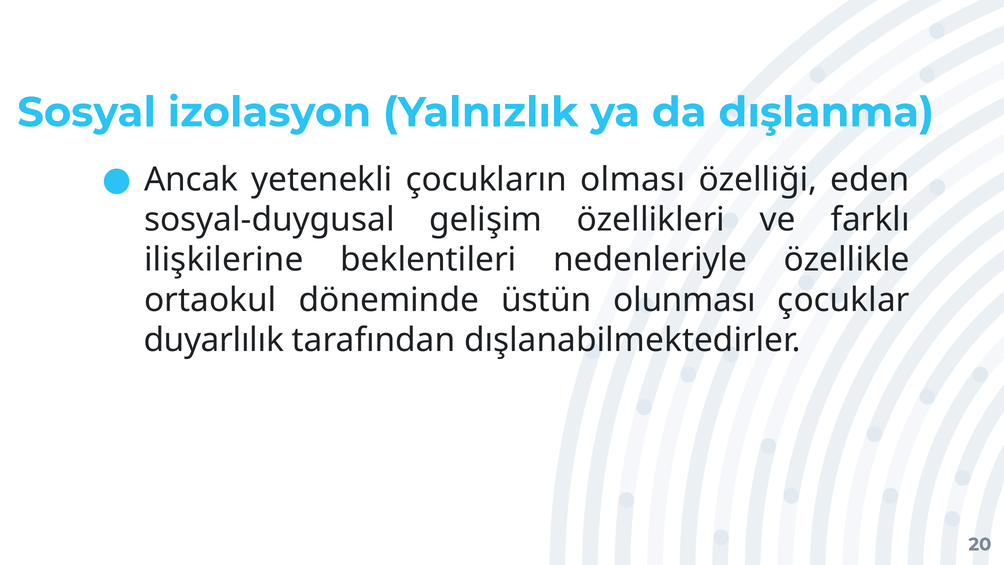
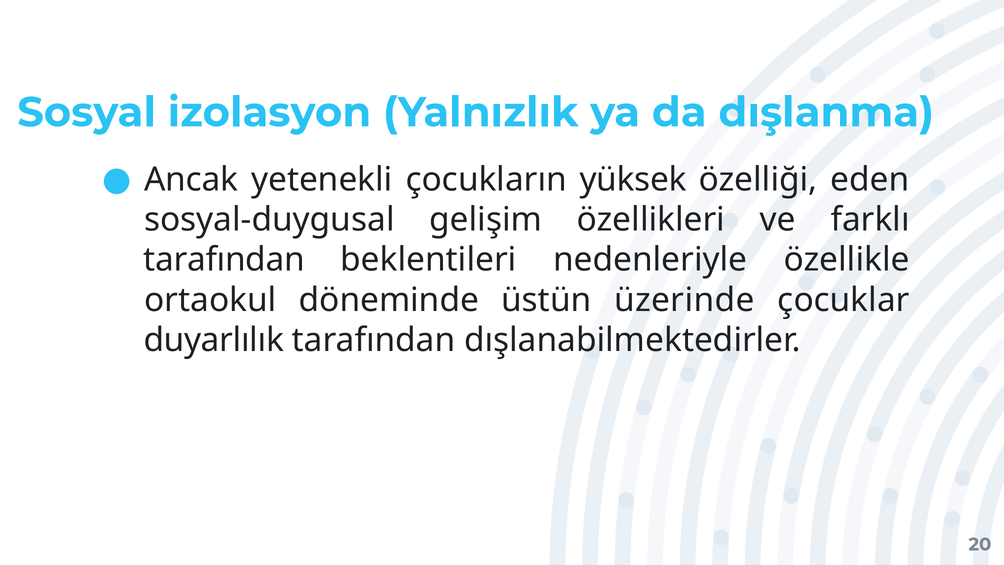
olması: olması -> yüksek (633, 179)
ilişkilerine: ilişkilerine -> tarafından (224, 260)
olunması: olunması -> üzerinde (684, 300)
